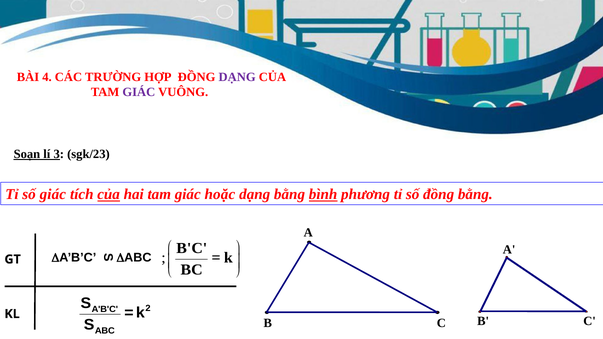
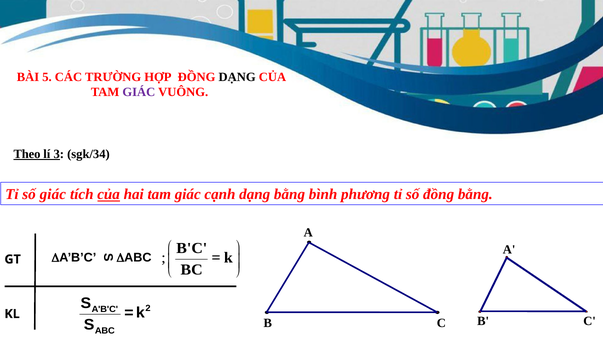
4: 4 -> 5 (47, 77)
DẠNG colour: purple -> black (237, 77)
Soạn: Soạn -> Theo (27, 154)
sgk/23: sgk/23 -> sgk/34 (88, 154)
hoặc: hoặc -> cạnh (220, 195)
bình underline: present -> none (323, 195)
